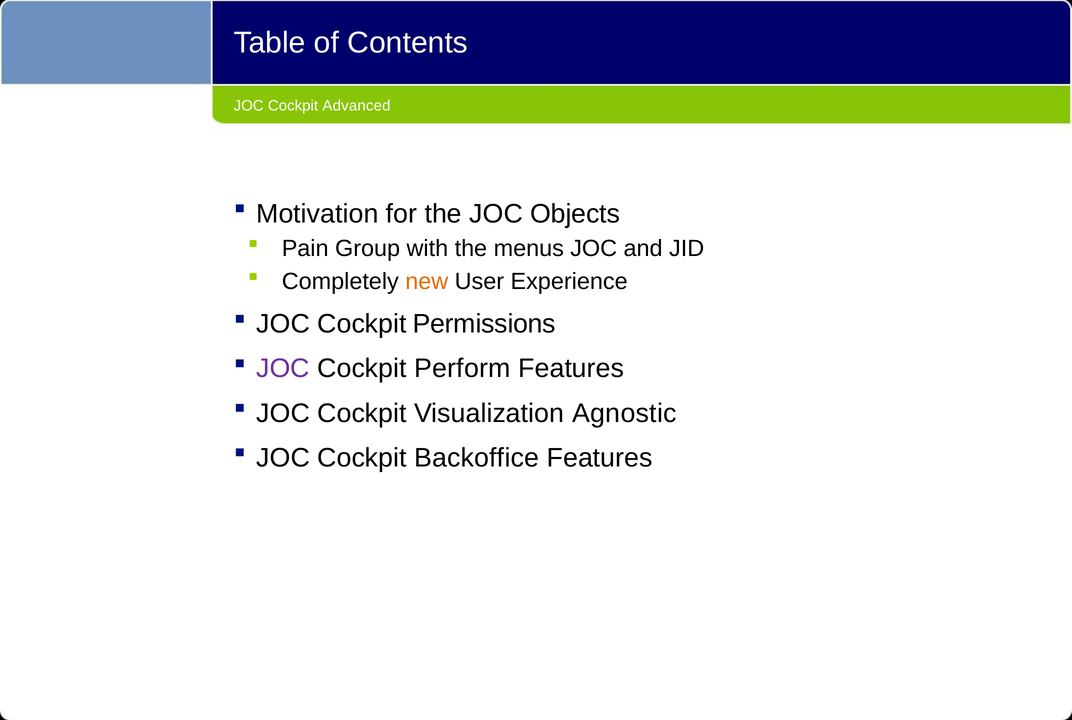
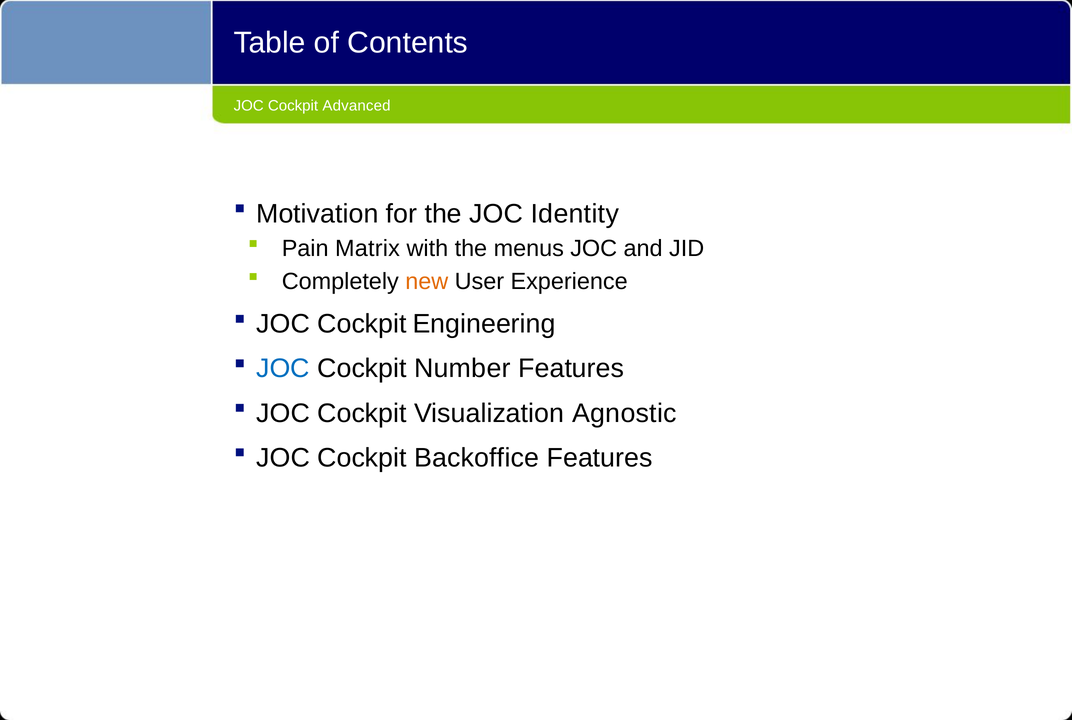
Objects: Objects -> Identity (575, 214)
Group: Group -> Matrix (368, 248)
Permissions: Permissions -> Engineering (484, 324)
JOC colour: purple -> blue (283, 369)
Perform: Perform -> Number (462, 369)
